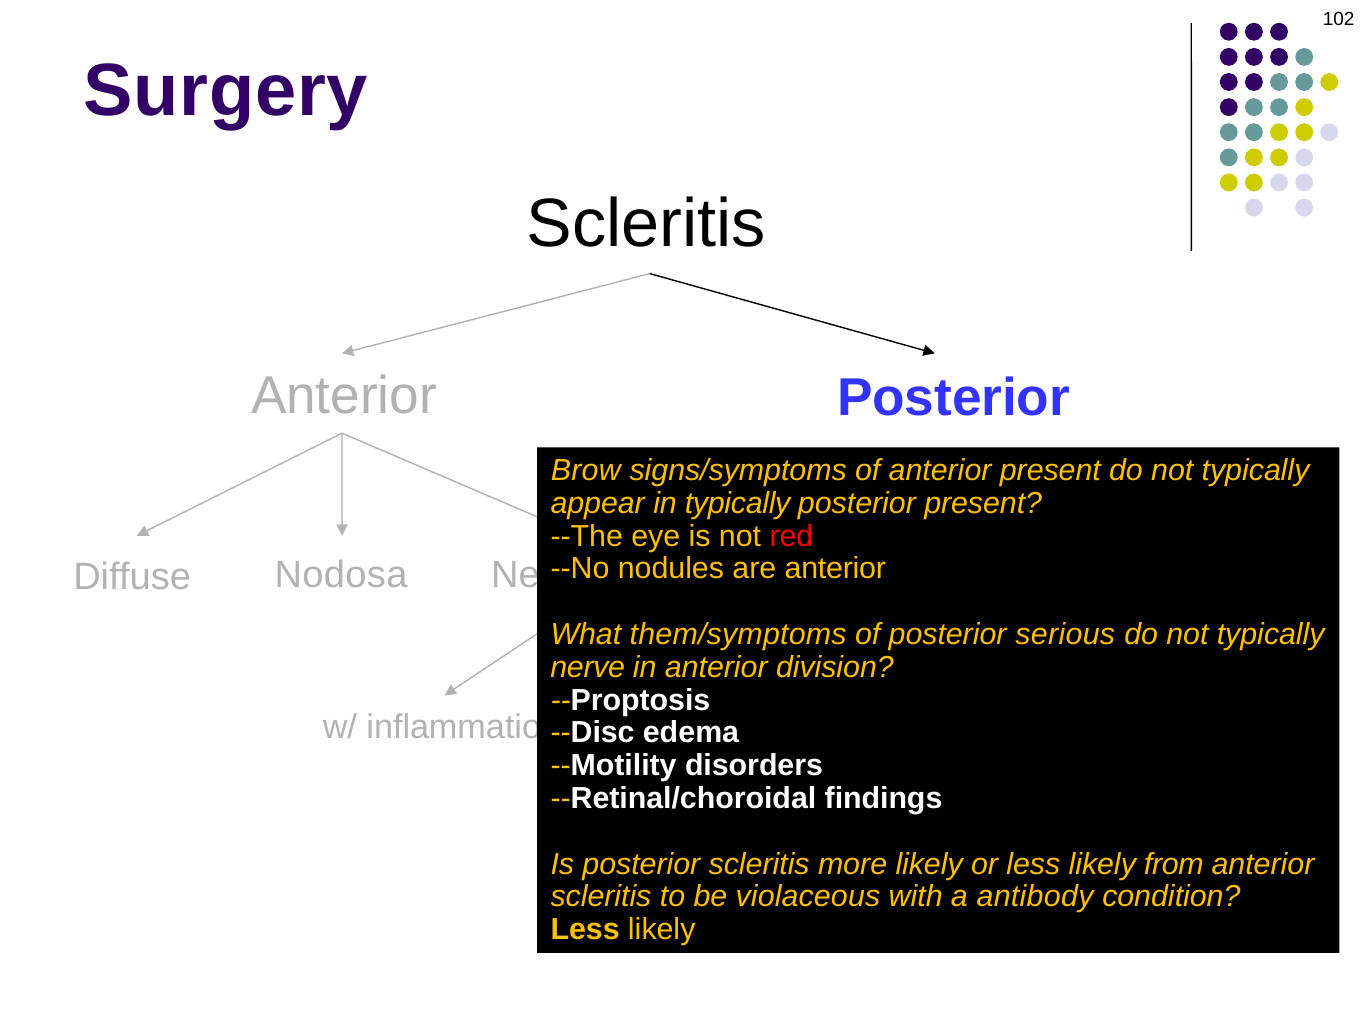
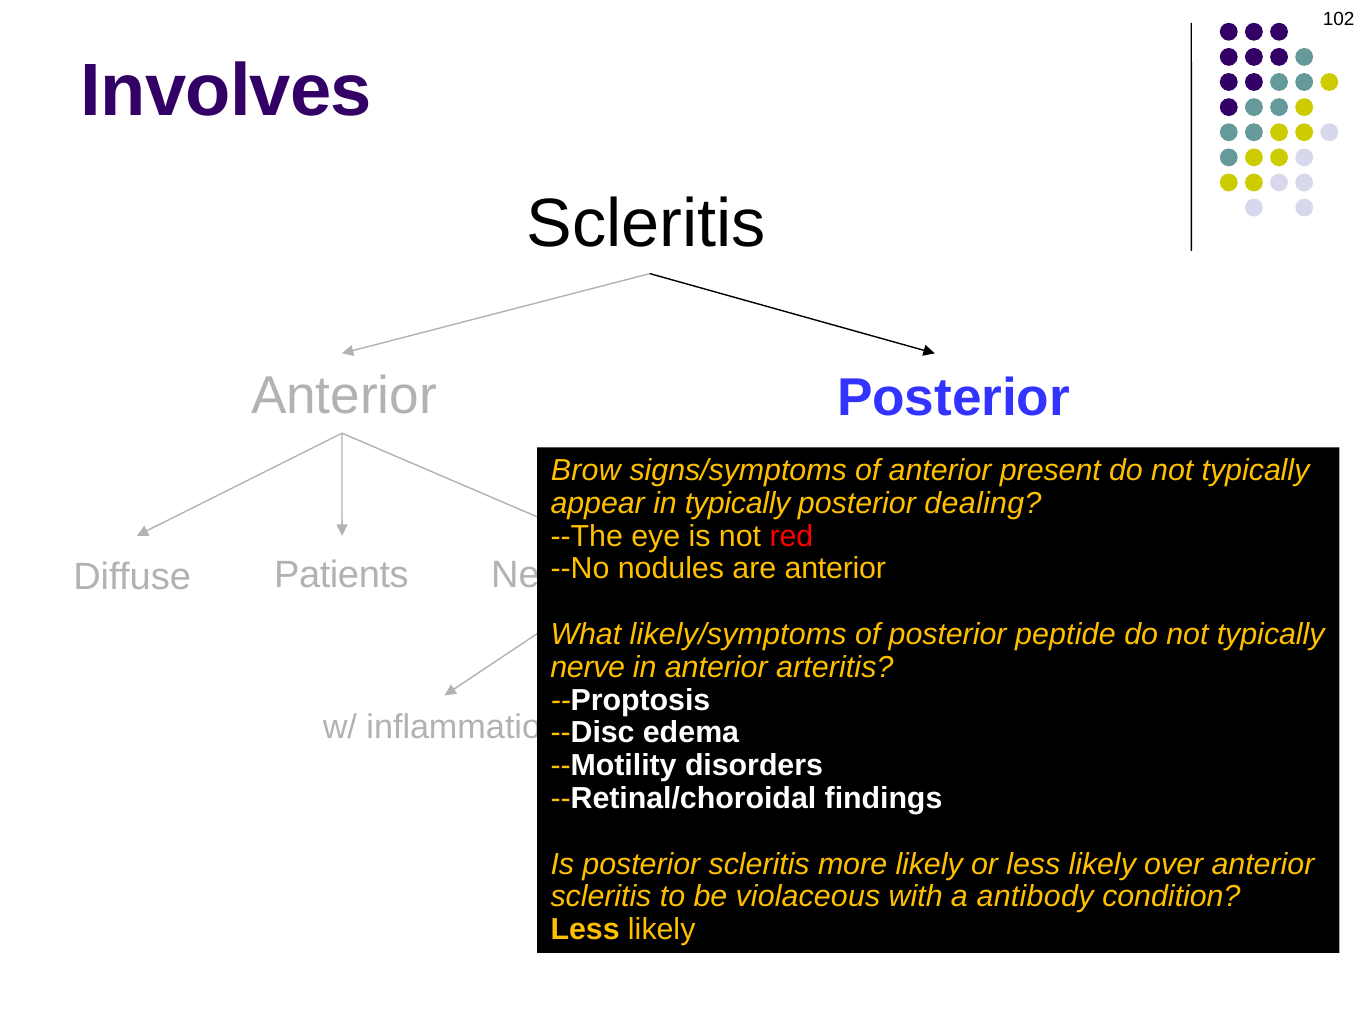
Surgery: Surgery -> Involves (226, 91)
posterior present: present -> dealing (983, 503)
Nodosa: Nodosa -> Patients (341, 575)
them/symptoms: them/symptoms -> likely/symptoms (738, 634)
serious: serious -> peptide (1065, 634)
division: division -> arteritis (835, 667)
from: from -> over (1174, 864)
